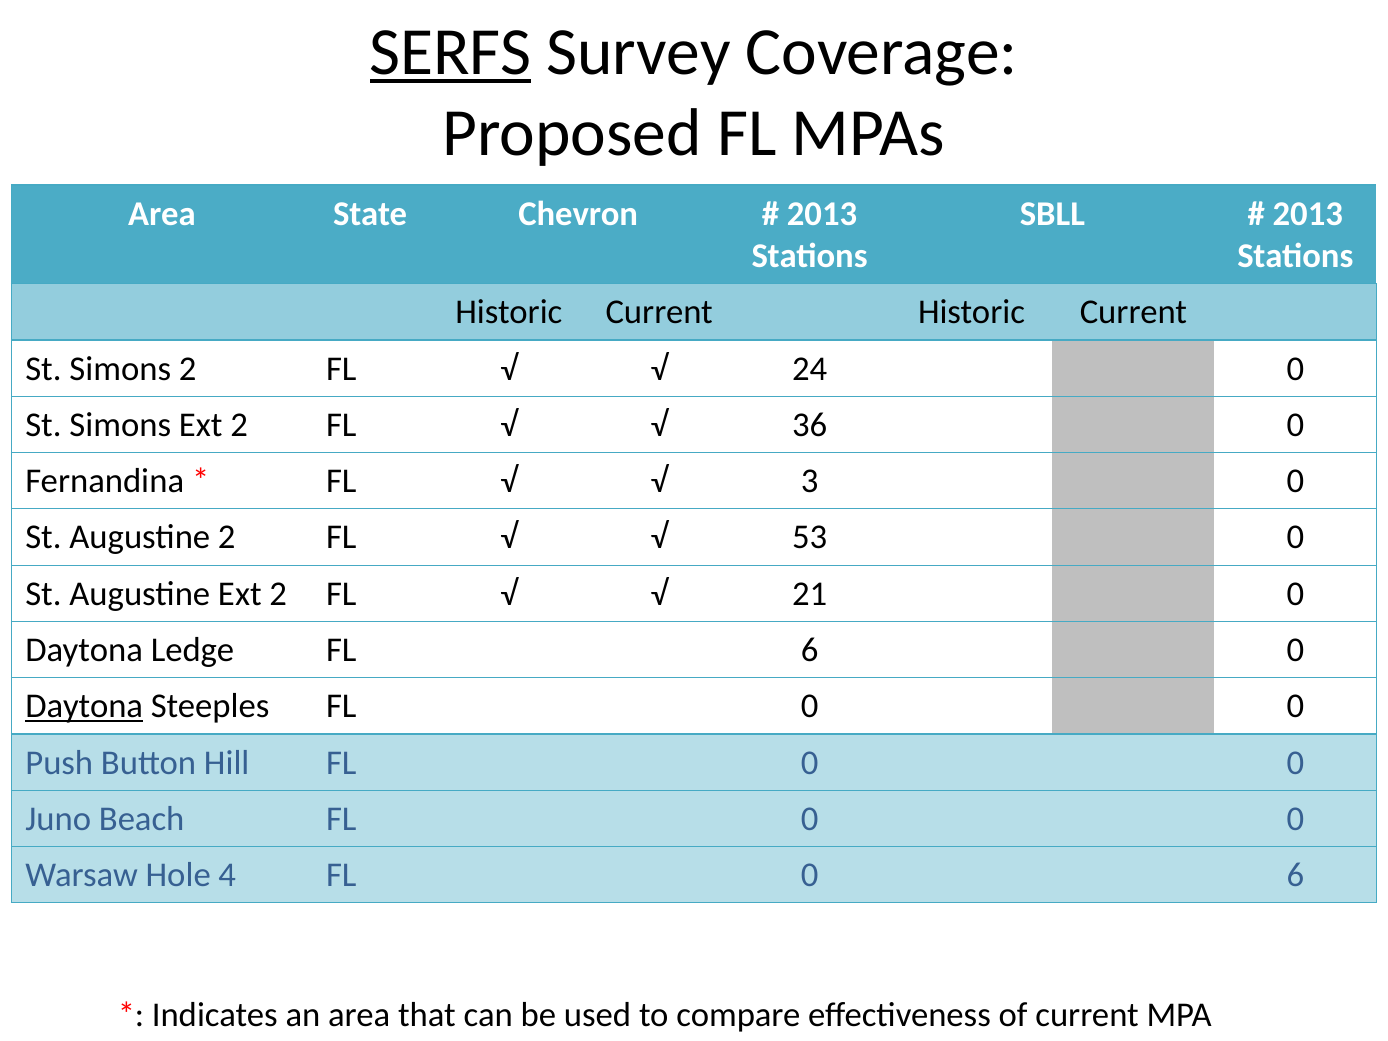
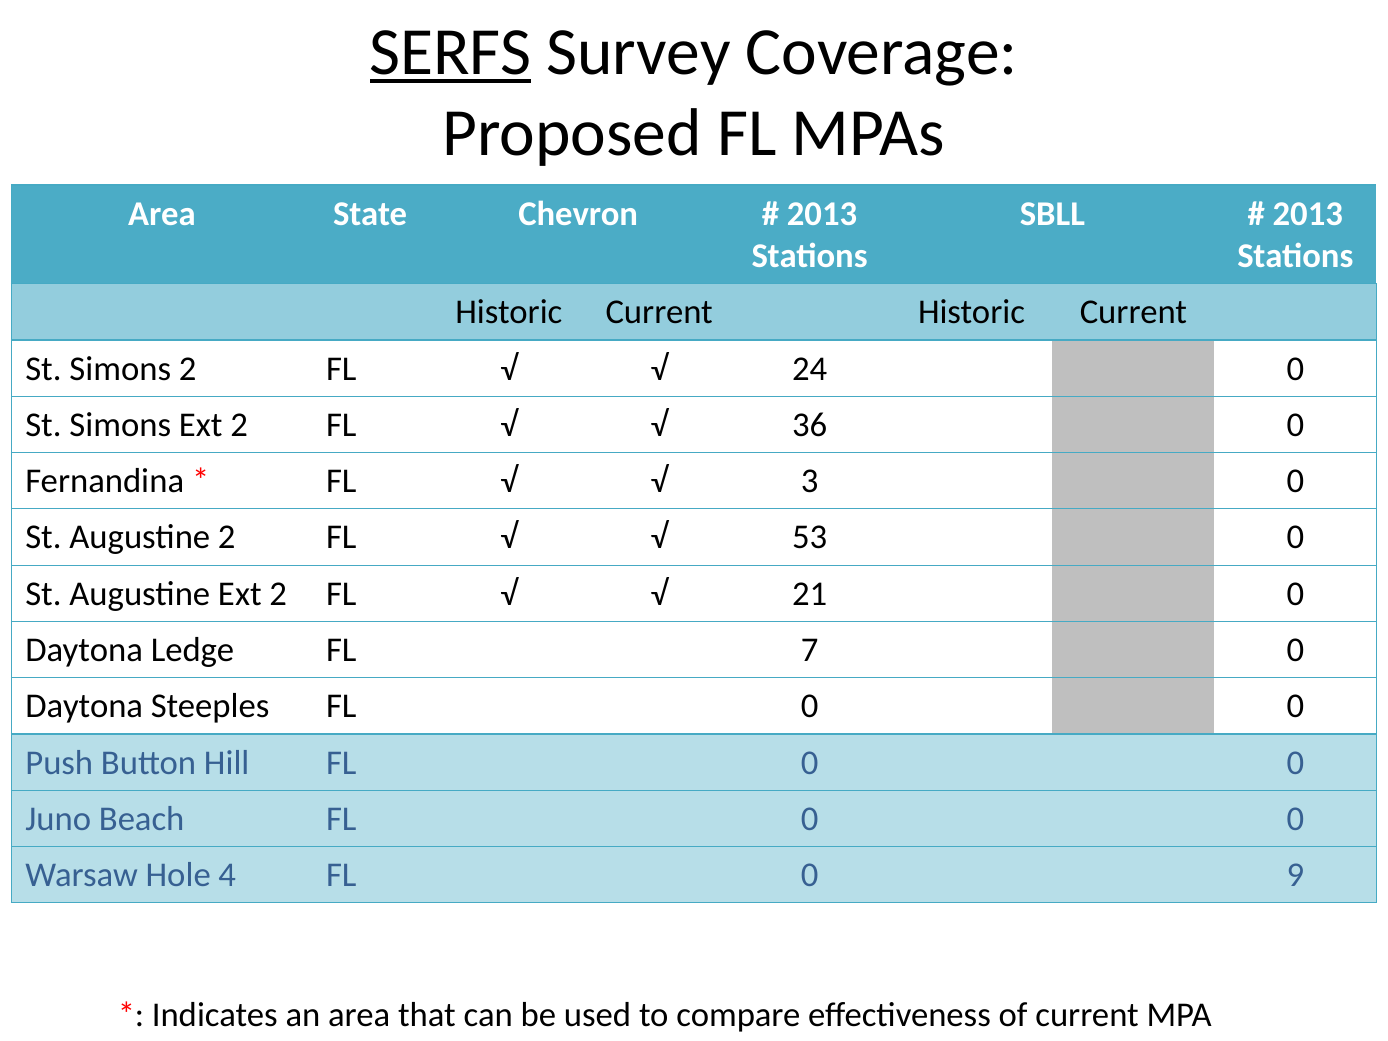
FL 6: 6 -> 7 (810, 650)
Daytona underline: present -> none (84, 706)
0 6: 6 -> 9 (1295, 875)
